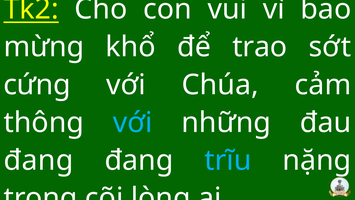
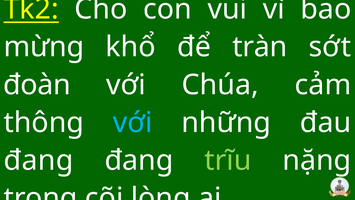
trao: trao -> tràn (260, 47)
cứng: cứng -> đoàn (37, 85)
trĩu colour: light blue -> light green (228, 160)
